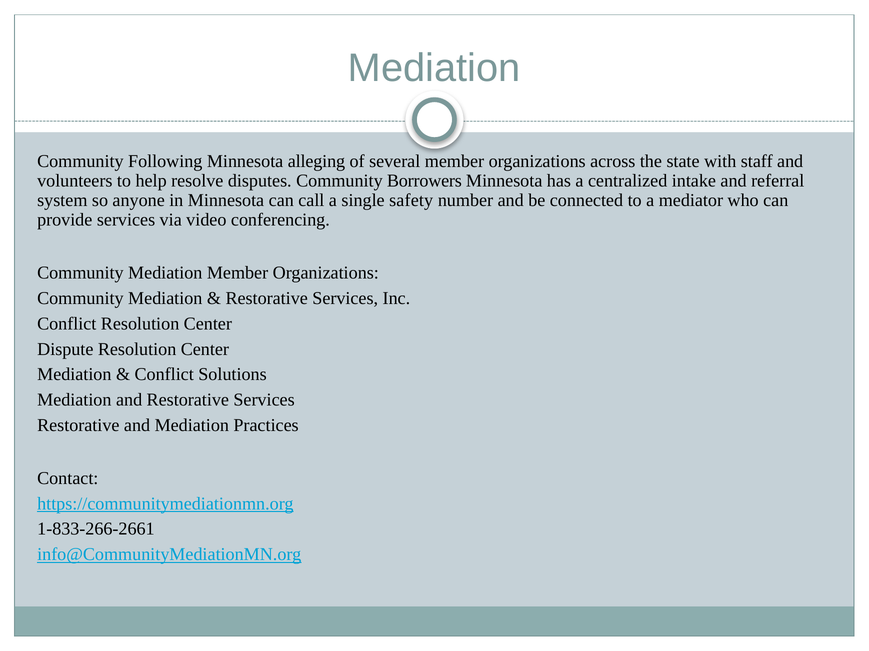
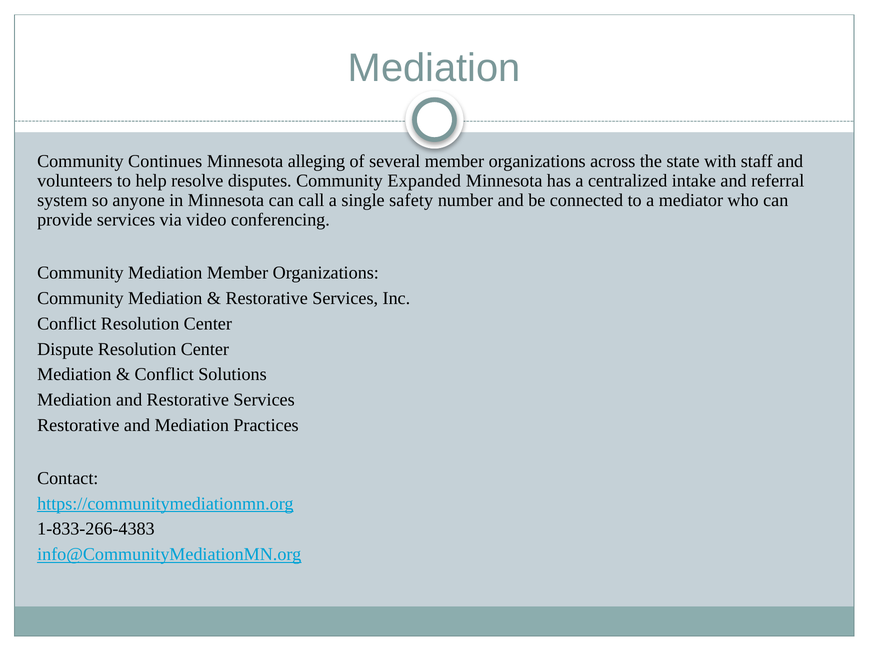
Following: Following -> Continues (165, 162)
Borrowers: Borrowers -> Expanded (424, 181)
1-833-266-2661: 1-833-266-2661 -> 1-833-266-4383 (96, 530)
